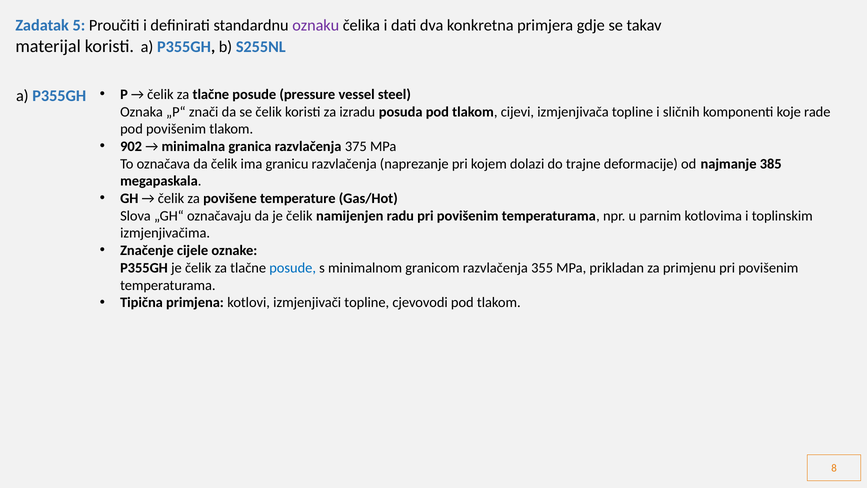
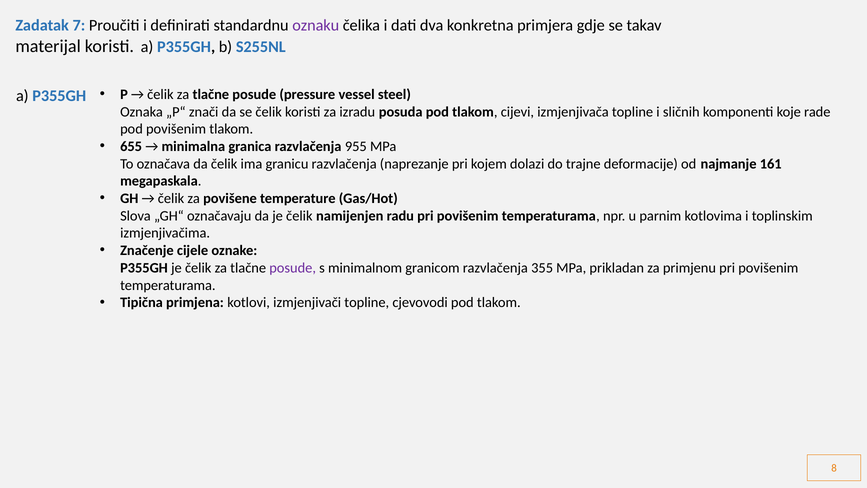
5: 5 -> 7 (79, 26)
902: 902 -> 655 (131, 146)
375: 375 -> 955 (356, 146)
385: 385 -> 161 (771, 164)
posude colour: blue -> purple (293, 268)
